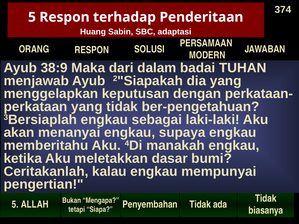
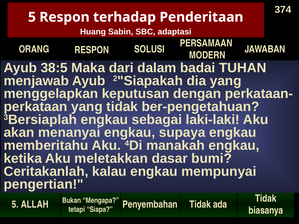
38:9: 38:9 -> 38:5 (54, 68)
